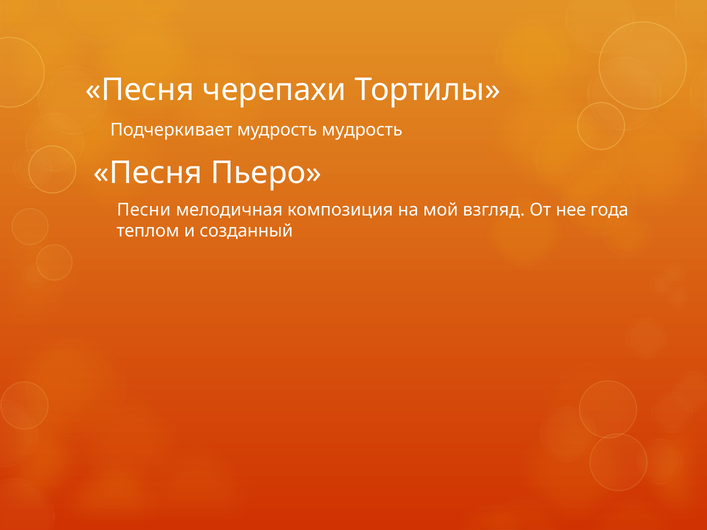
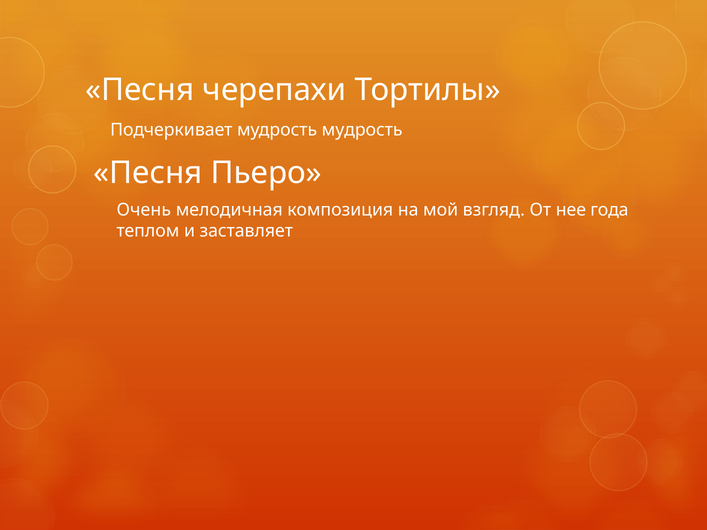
Песни: Песни -> Очень (144, 210)
созданный: созданный -> заставляет (246, 231)
